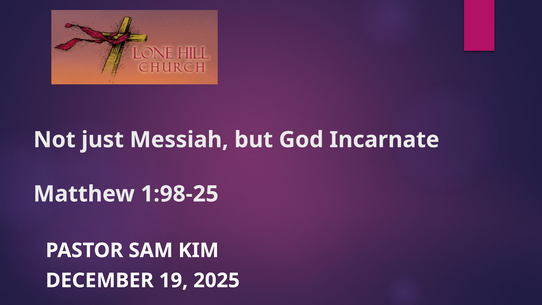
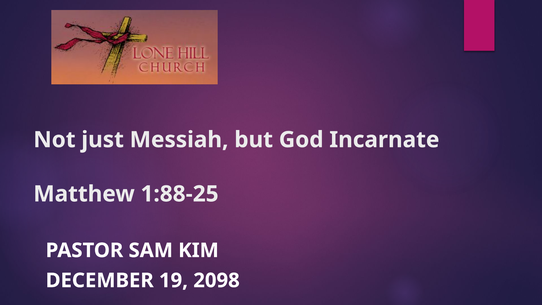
1:98-25: 1:98-25 -> 1:88-25 (180, 194)
2025: 2025 -> 2098 (217, 280)
